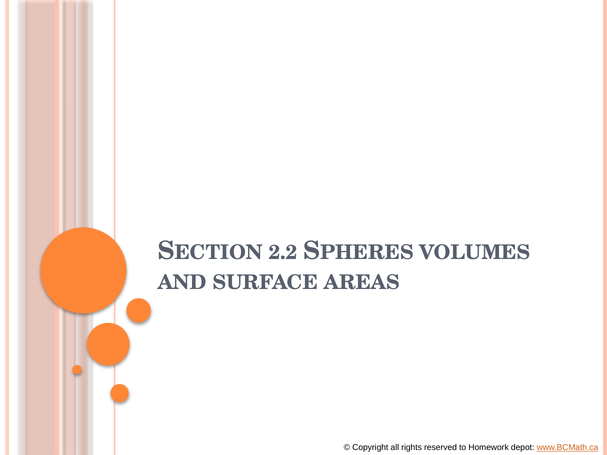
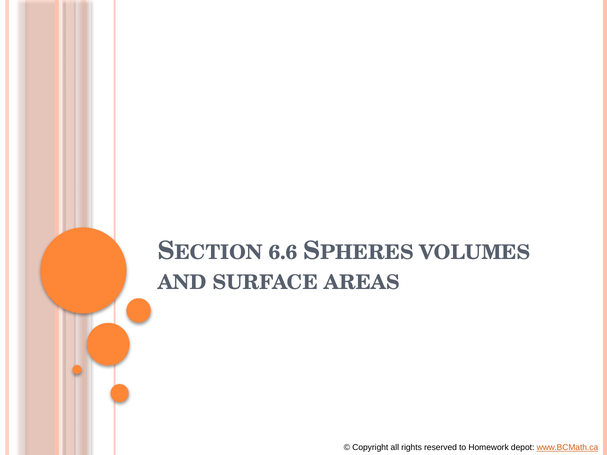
2.2: 2.2 -> 6.6 (283, 253)
